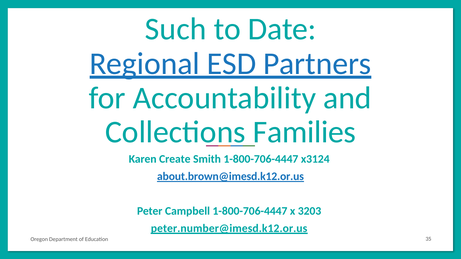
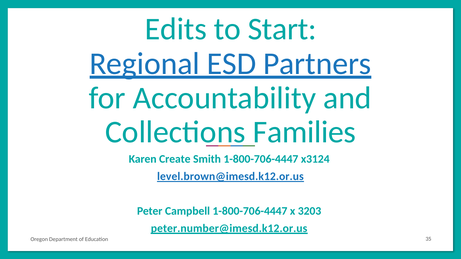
Such: Such -> Edits (176, 29)
Date: Date -> Start (282, 29)
about.brown@imesd.k12.or.us: about.brown@imesd.k12.or.us -> level.brown@imesd.k12.or.us (230, 177)
